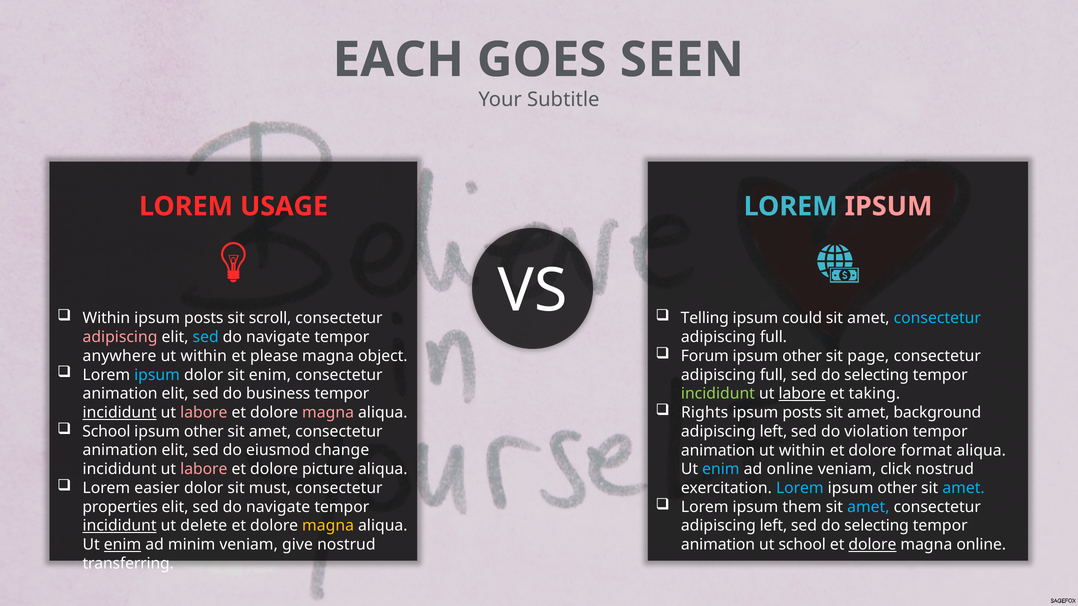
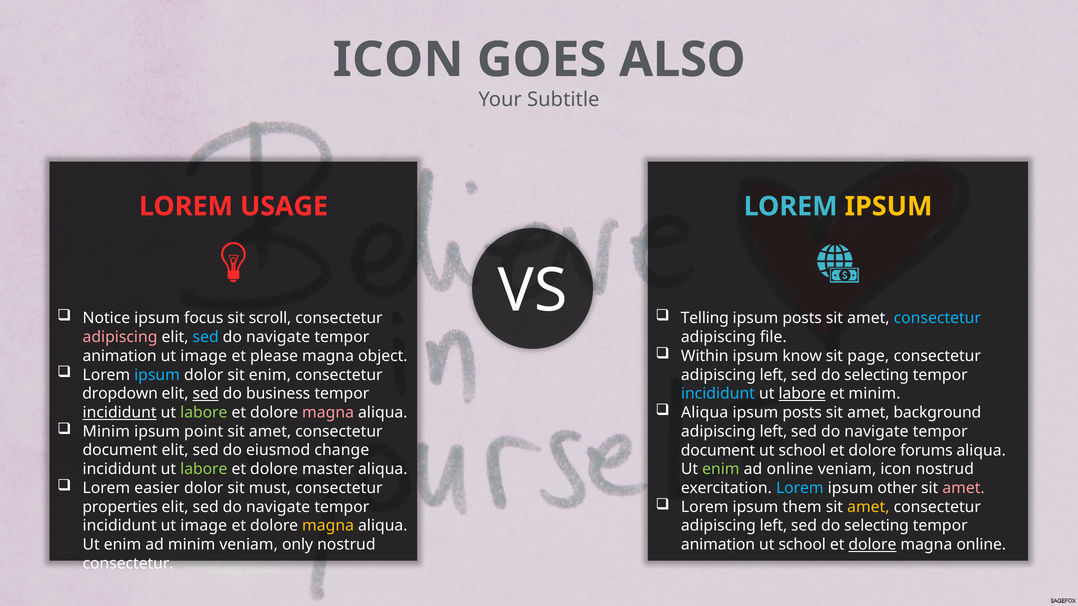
EACH: EACH -> ICON (398, 60)
SEEN: SEEN -> ALSO (682, 60)
IPSUM colour: pink -> yellow (889, 207)
Within: Within -> Notice (106, 318)
posts: posts -> focus (204, 318)
could: could -> posts (802, 318)
full: full -> file (773, 337)
Forum: Forum -> Within (705, 356)
other: other -> know (802, 356)
anywhere: anywhere -> animation (120, 356)
within: within -> image (204, 356)
full: full -> left (773, 375)
animation: animation -> dropdown (120, 394)
sed underline: none -> present (206, 394)
incididunt colour: light green -> light blue (718, 394)
et taking: taking -> minim (874, 394)
Rights: Rights -> Aliqua (705, 413)
labore colour: pink -> light green (204, 413)
School: School -> Minim (106, 432)
other: other -> point (204, 432)
violation: violation -> navigate (876, 432)
animation: animation -> document (120, 451)
animation: animation -> document (718, 451)
within: within -> school (802, 451)
format: format -> forums (926, 451)
labore colour: pink -> light green (204, 469)
picture: picture -> master (328, 469)
enim colour: light blue -> light green (721, 469)
veniam click: click -> icon (896, 469)
amet colour: light blue -> pink (964, 488)
amet colour: light blue -> yellow (868, 507)
incididunt underline: present -> none (120, 526)
delete: delete -> image (204, 526)
enim underline: present -> none (123, 545)
give: give -> only (298, 545)
transferring: transferring -> consectetur (128, 564)
